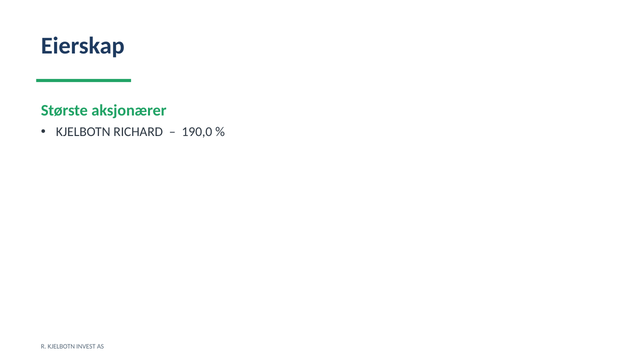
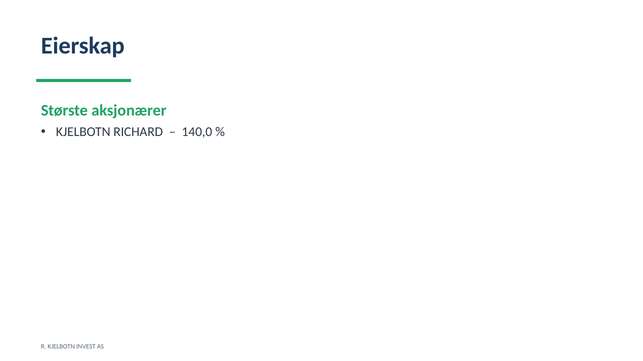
190,0: 190,0 -> 140,0 (197, 132)
